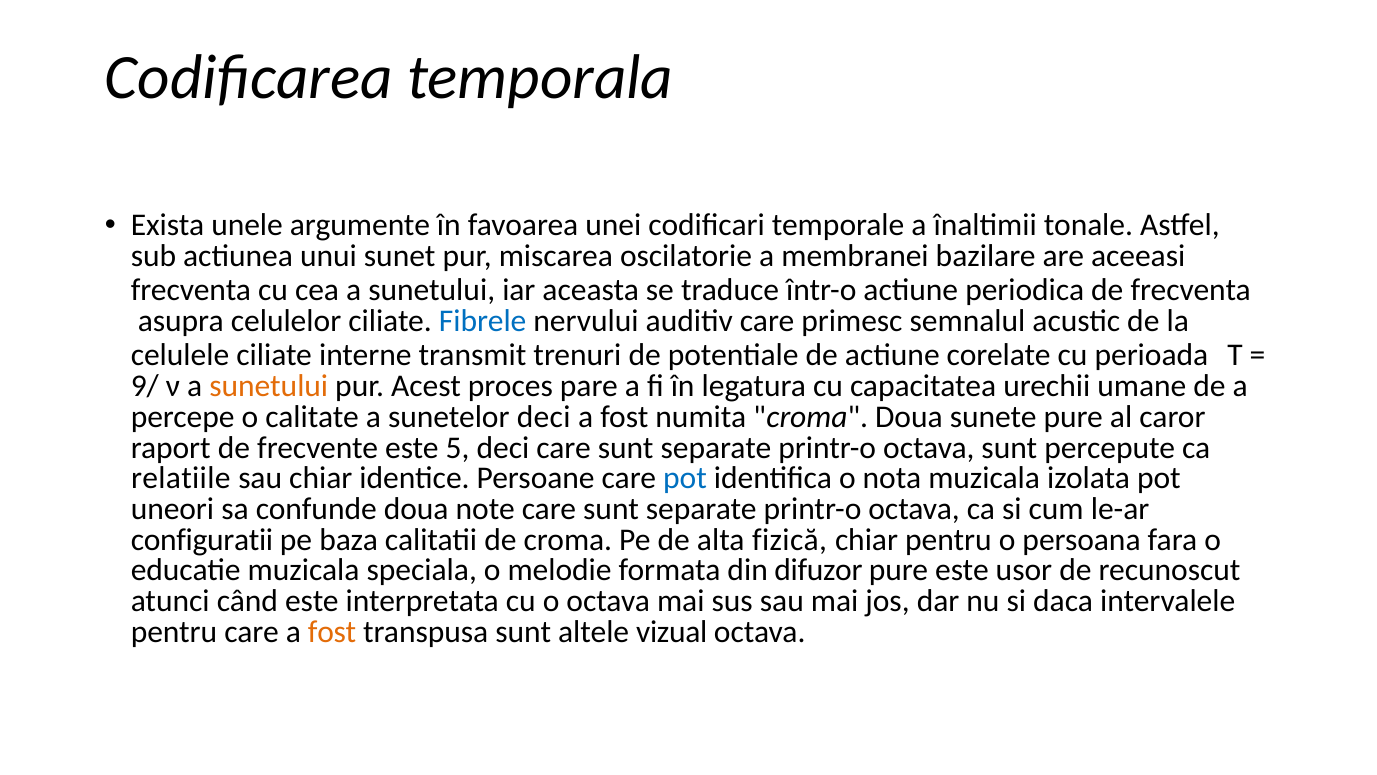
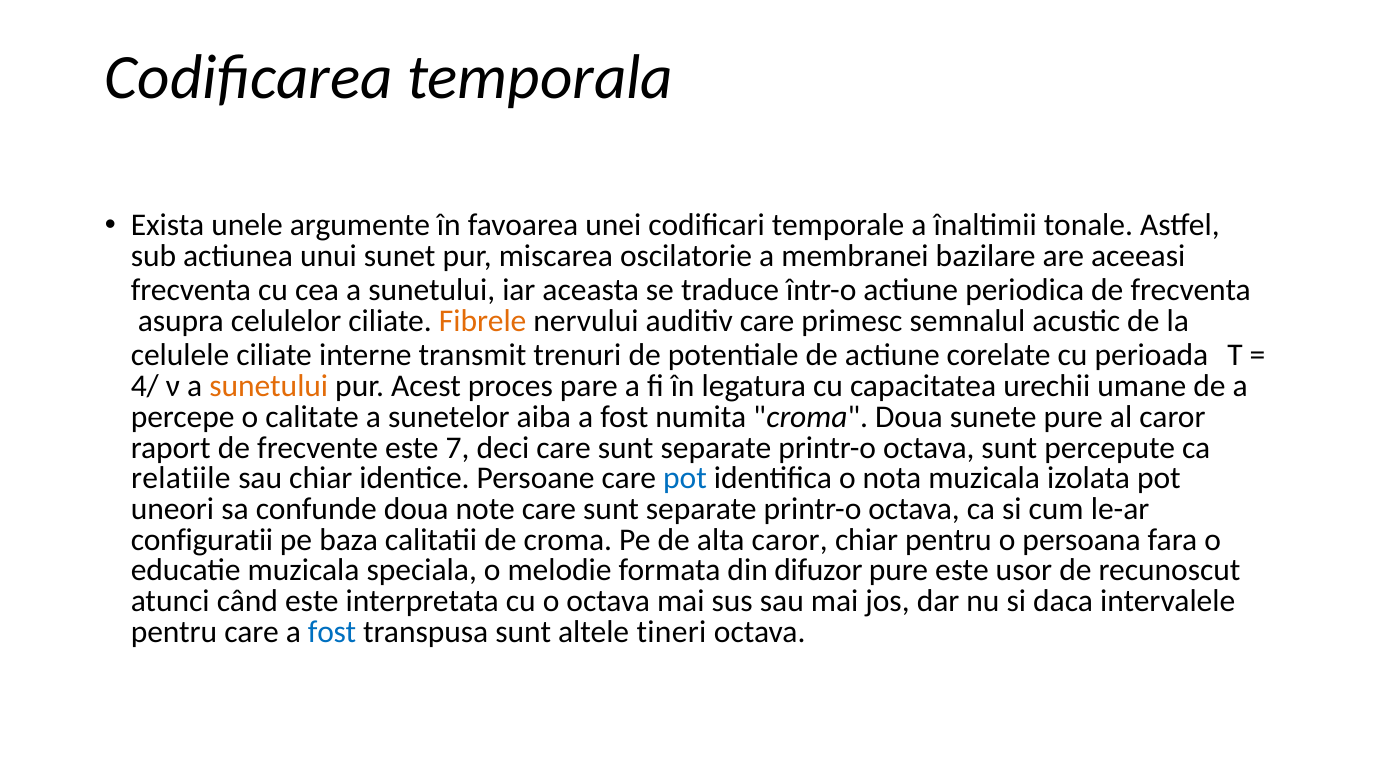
Fibrele colour: blue -> orange (483, 321)
9/: 9/ -> 4/ (145, 386)
sunetelor deci: deci -> aiba (544, 417)
5: 5 -> 7 (458, 447)
alta fizică: fizică -> caror (790, 539)
fost colour: orange -> blue (332, 631)
vizual: vizual -> tineri (671, 631)
